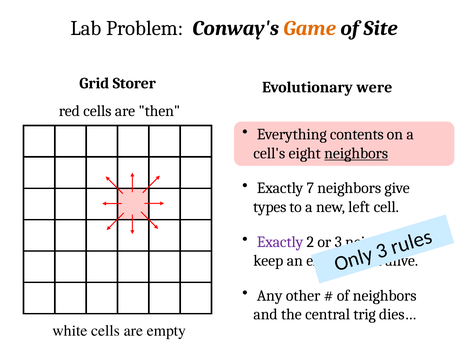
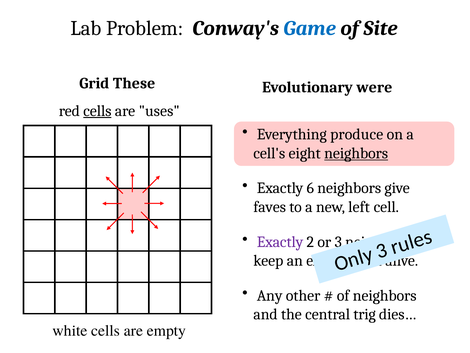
Game colour: orange -> blue (310, 28)
Storer: Storer -> These (134, 83)
cells underline: none -> present (97, 111)
then: then -> uses (159, 111)
contents: contents -> produce (357, 134)
7: 7 -> 6 (310, 188)
types: types -> faves (270, 207)
